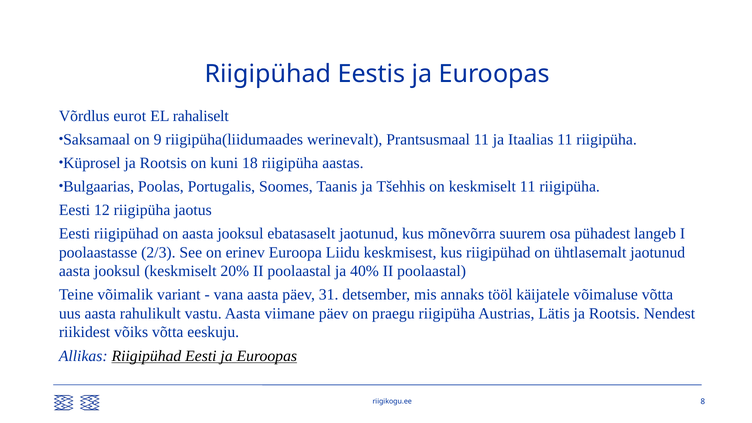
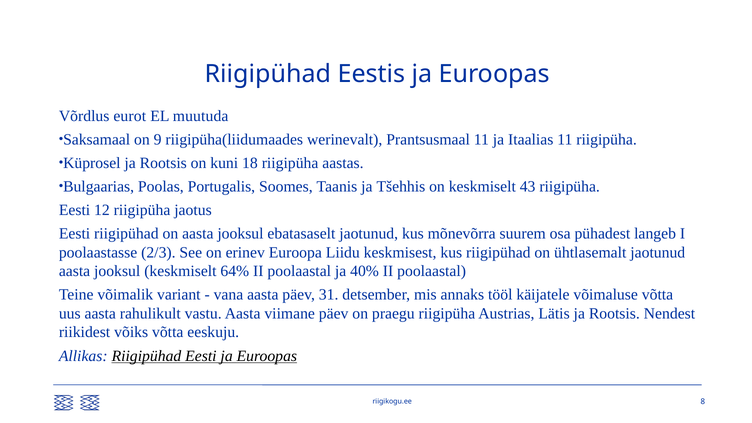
rahaliselt: rahaliselt -> muutuda (201, 116)
keskmiselt 11: 11 -> 43 (528, 187)
20%: 20% -> 64% (235, 271)
